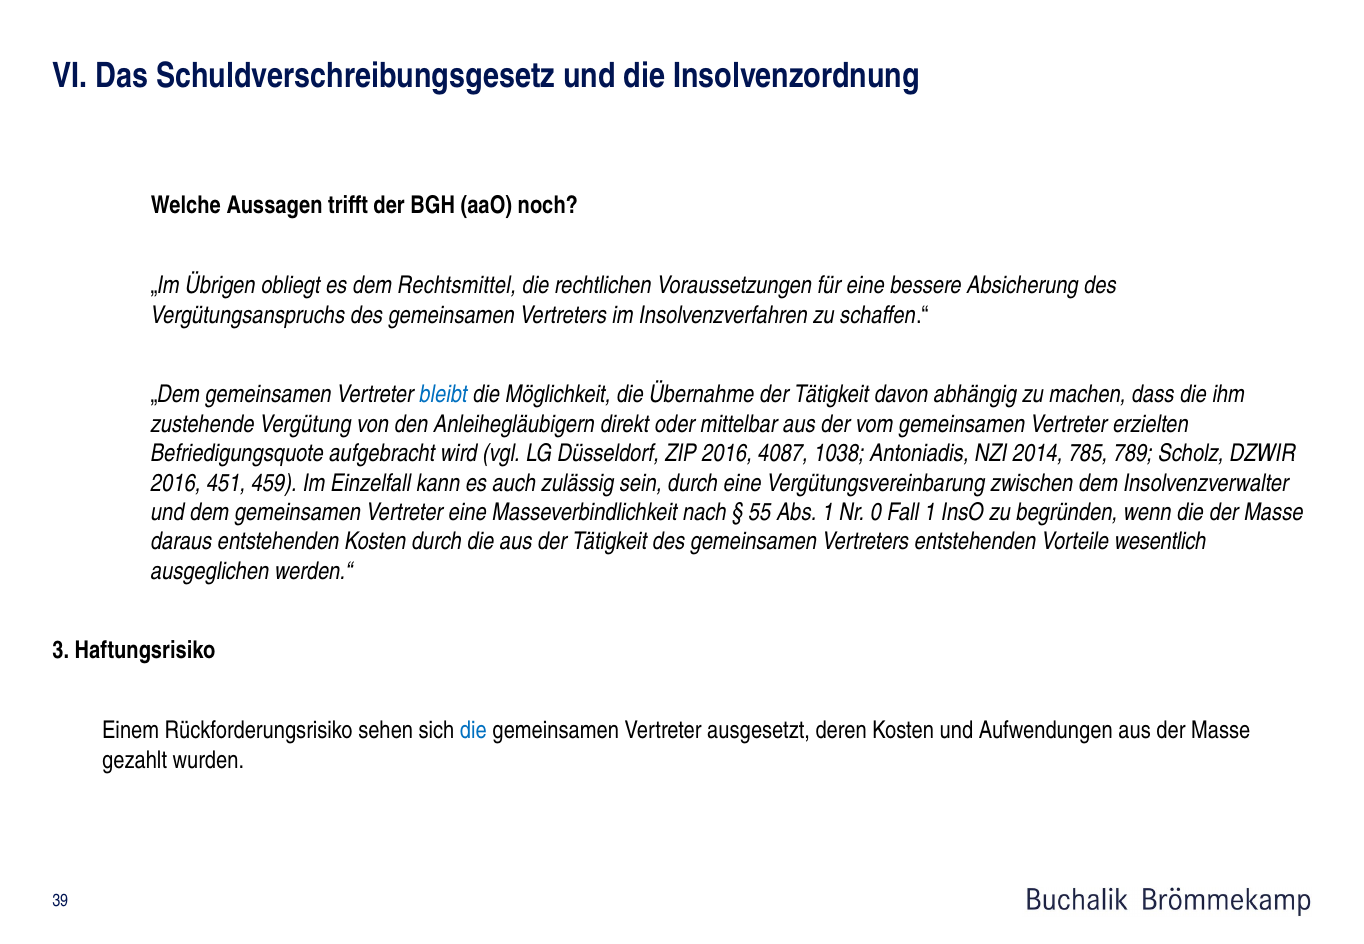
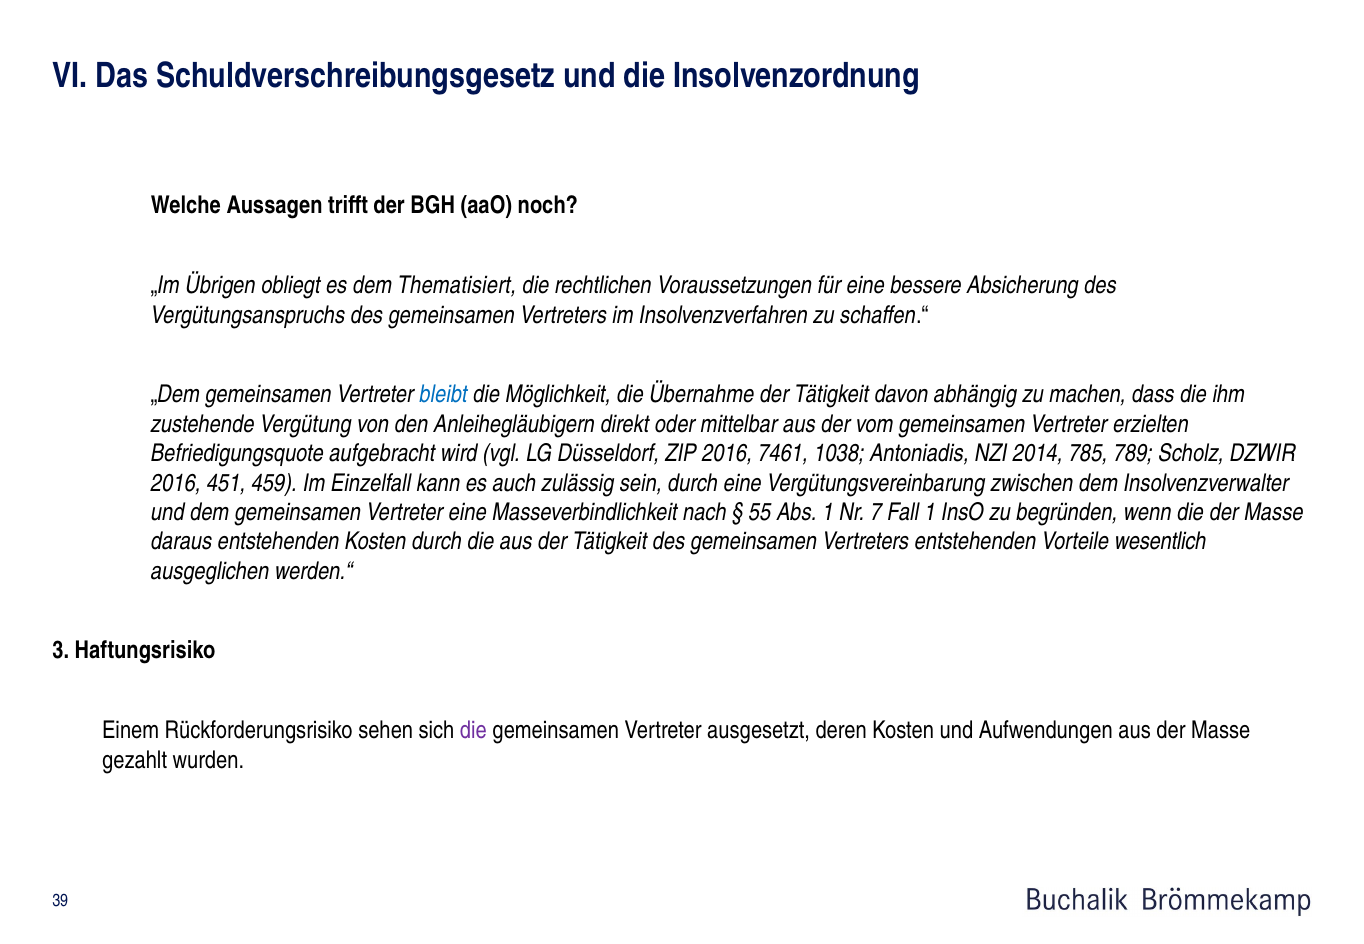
Rechtsmittel: Rechtsmittel -> Thematisiert (457, 286)
4087: 4087 -> 7461 (783, 454)
0: 0 -> 7 (876, 512)
die colour: blue -> purple (473, 731)
